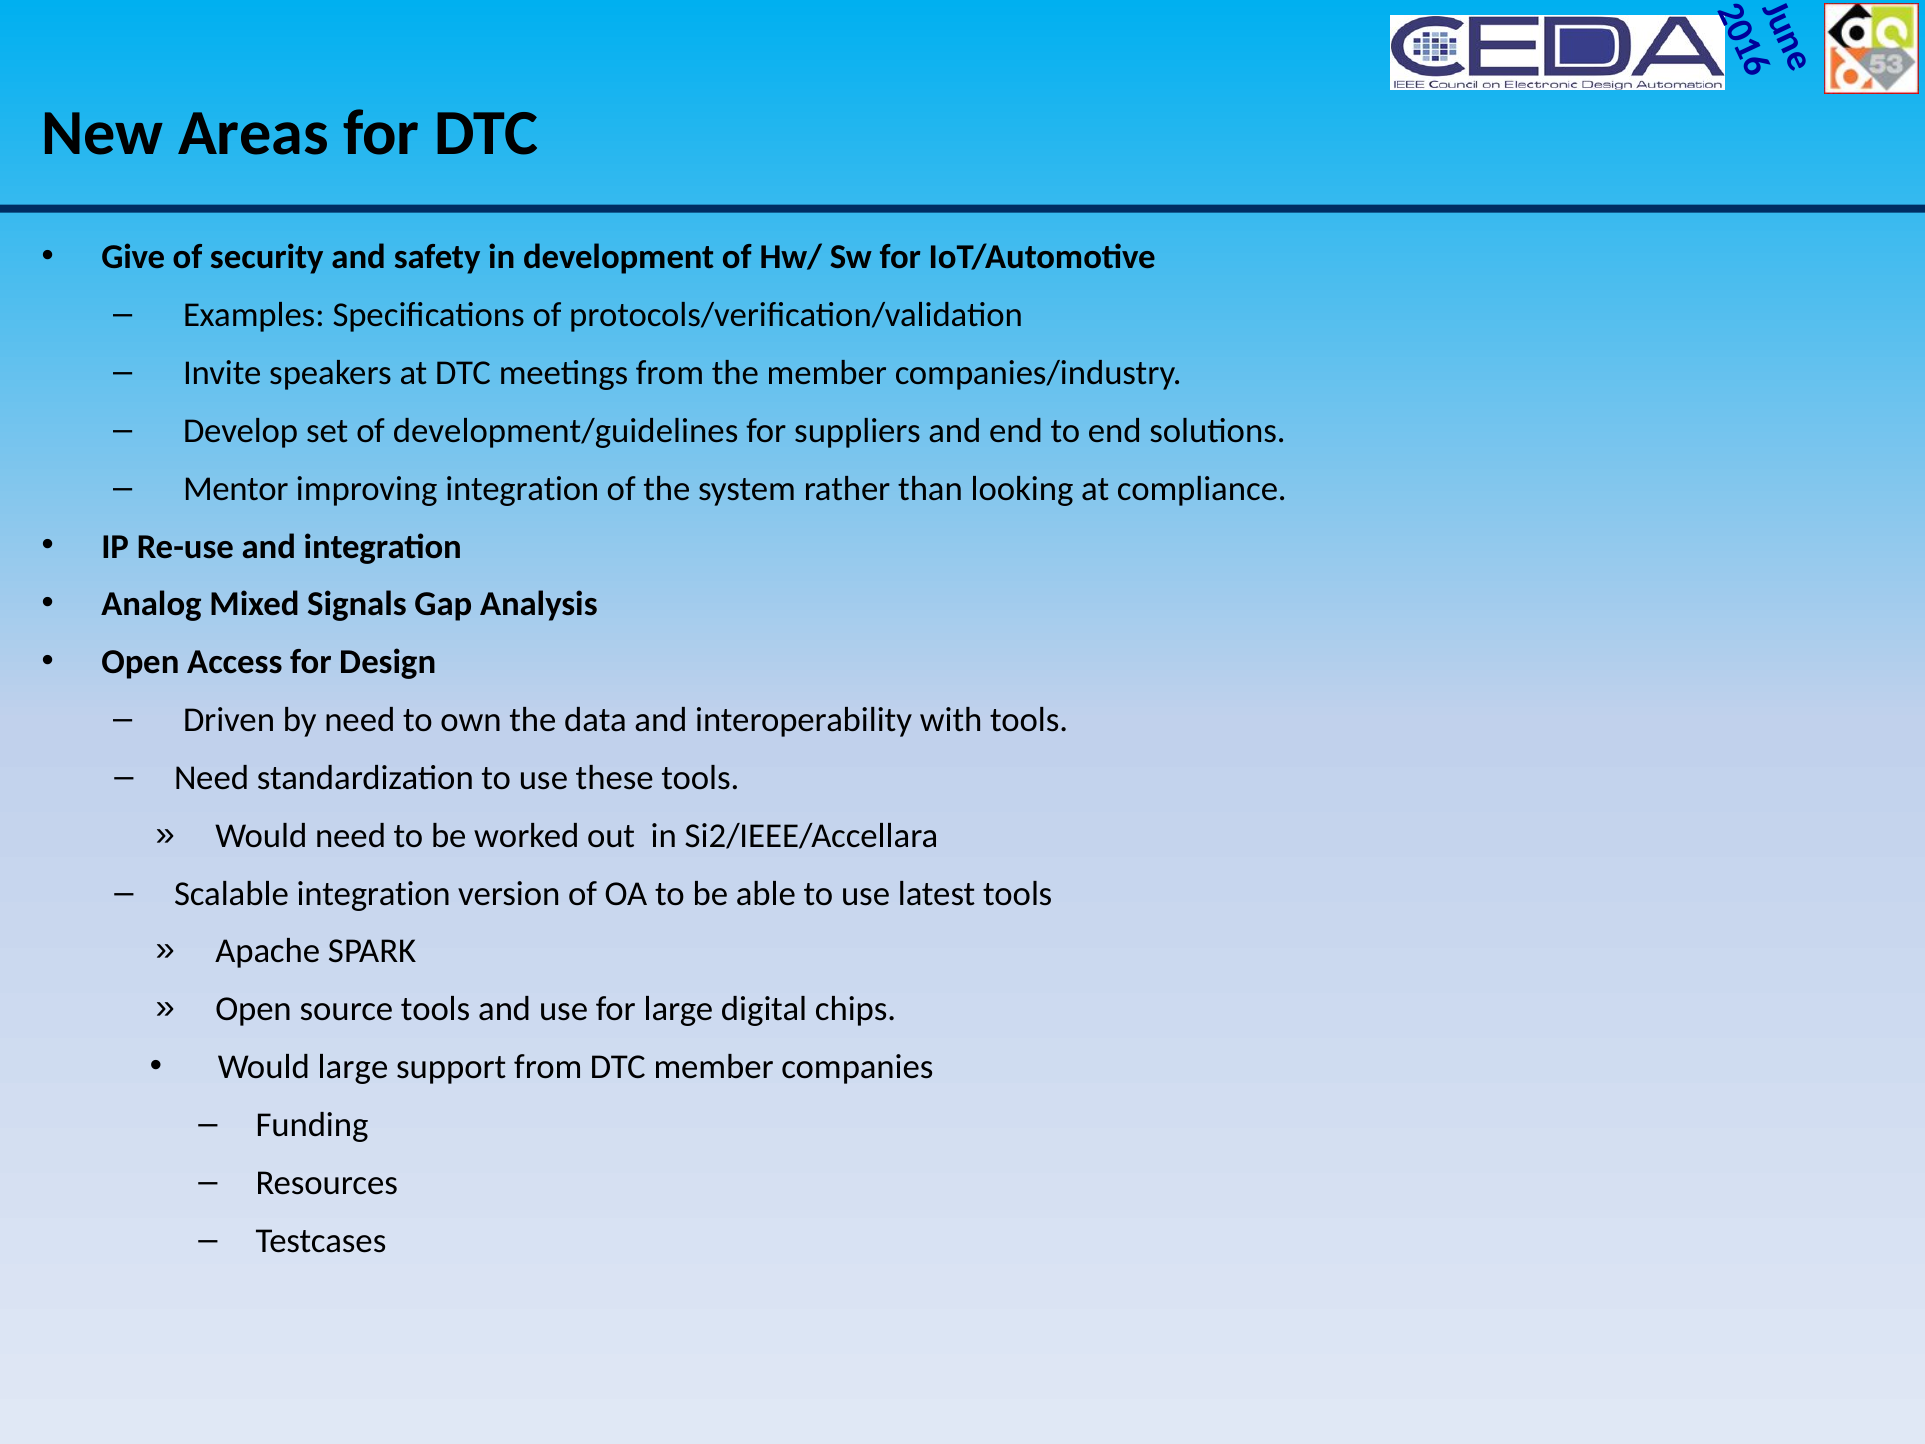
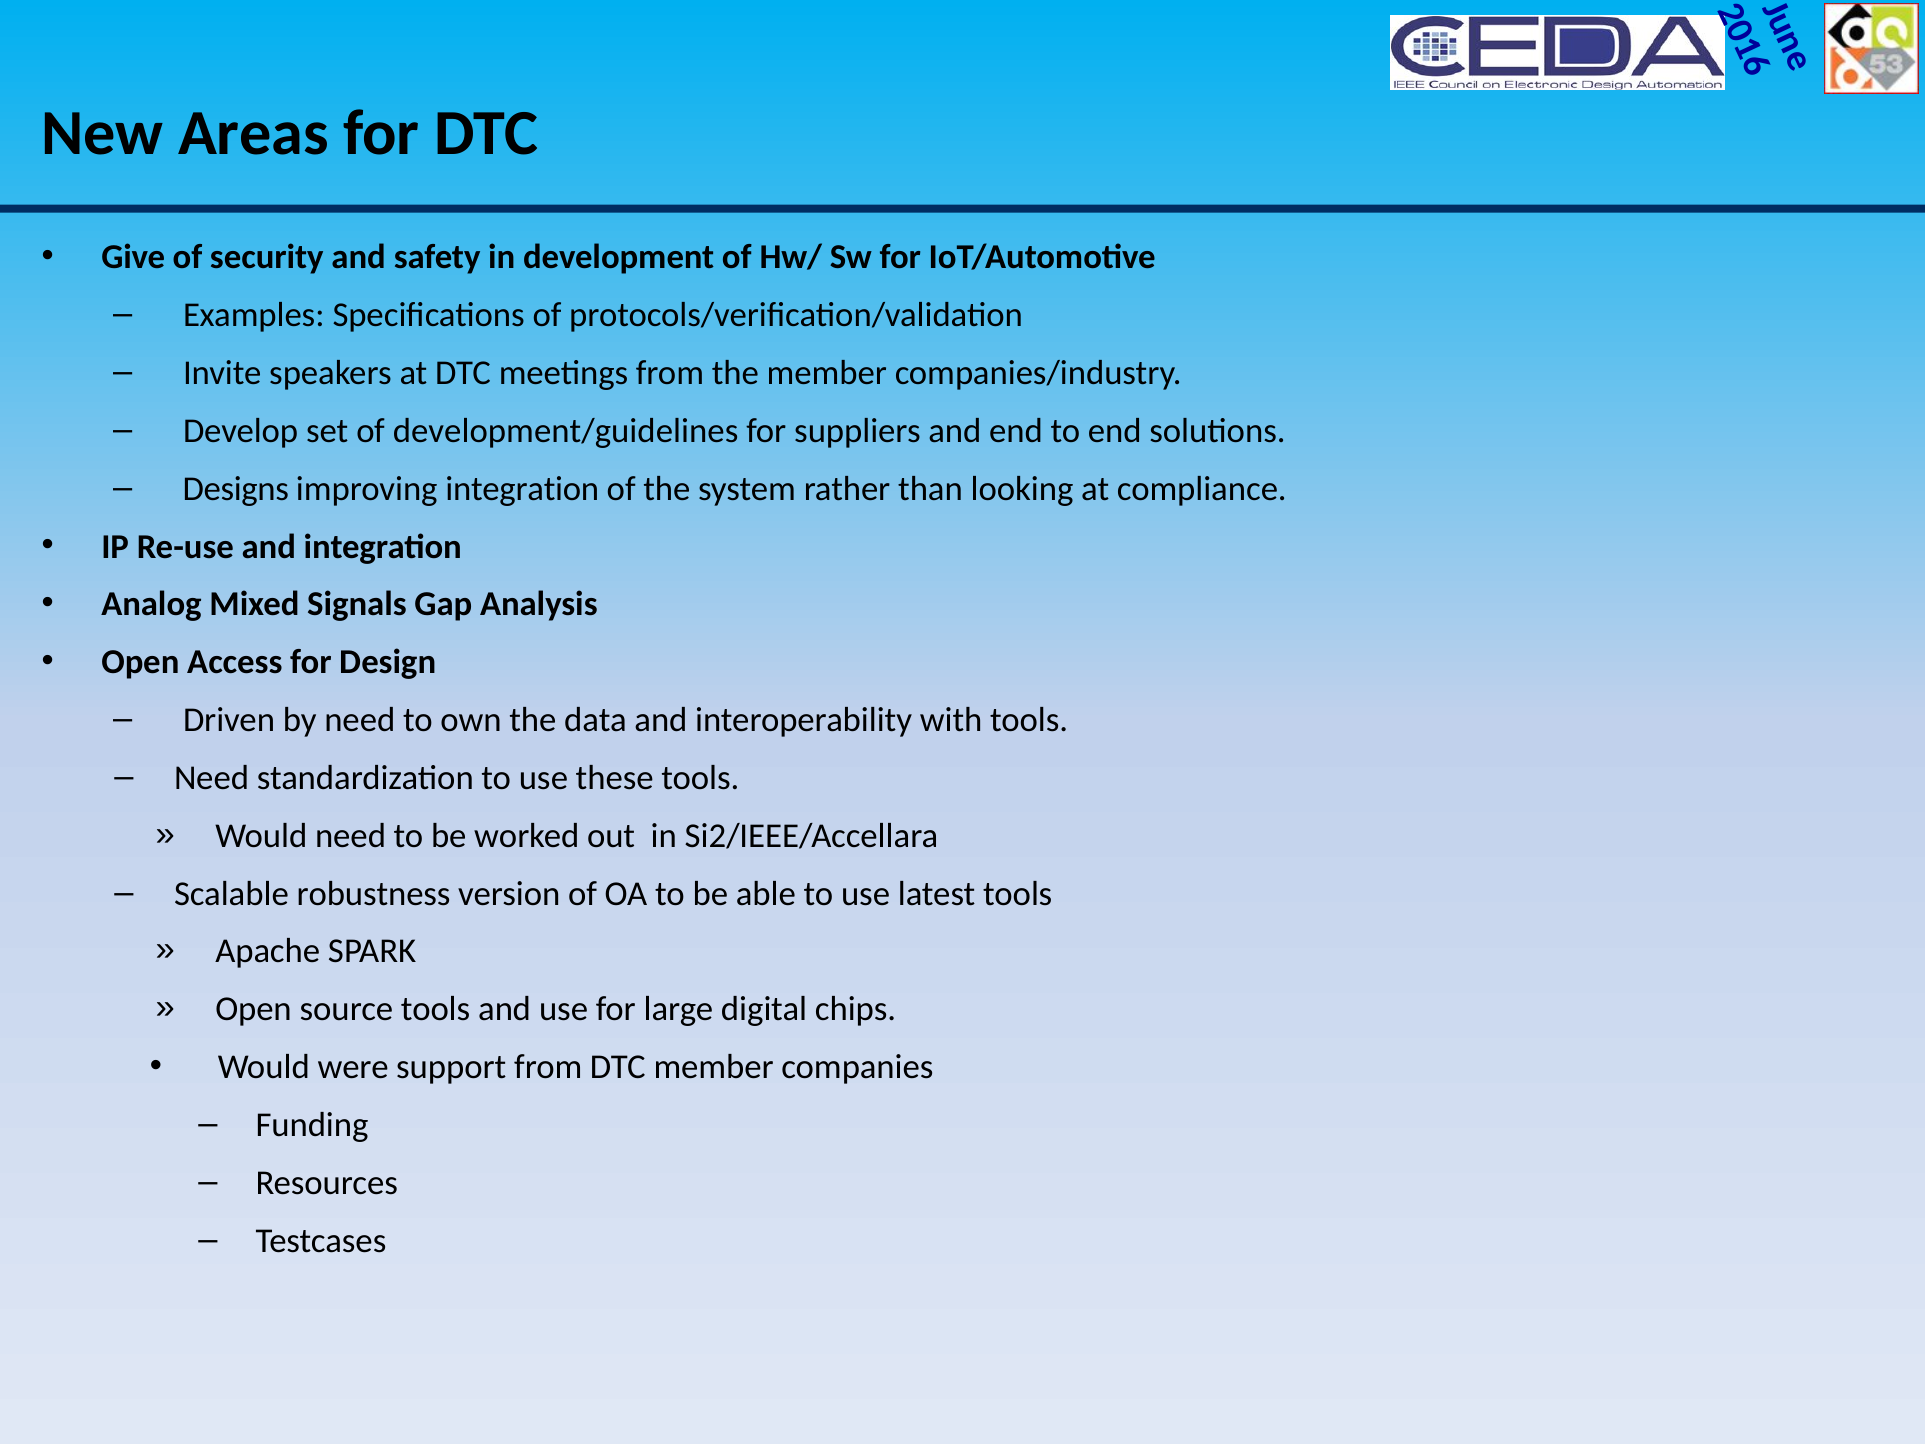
Mentor: Mentor -> Designs (236, 489)
Scalable integration: integration -> robustness (374, 893)
Would large: large -> were (353, 1067)
